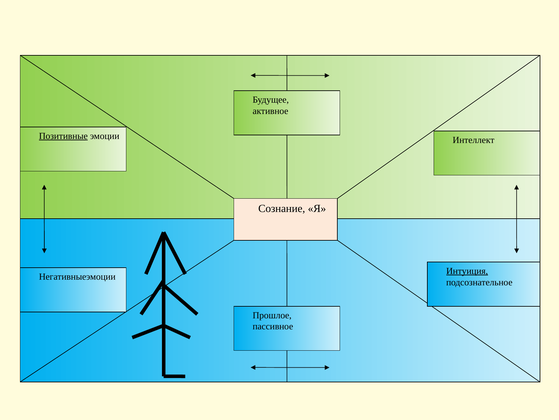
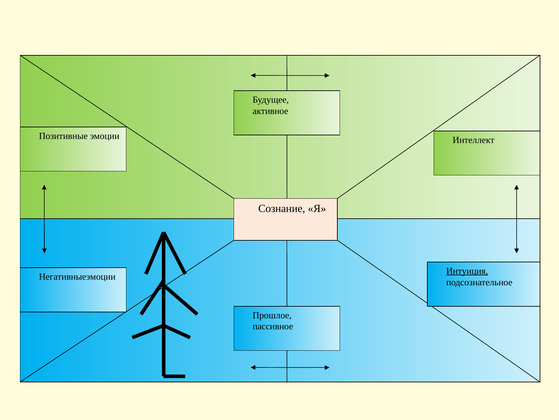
Позитивные underline: present -> none (63, 136)
